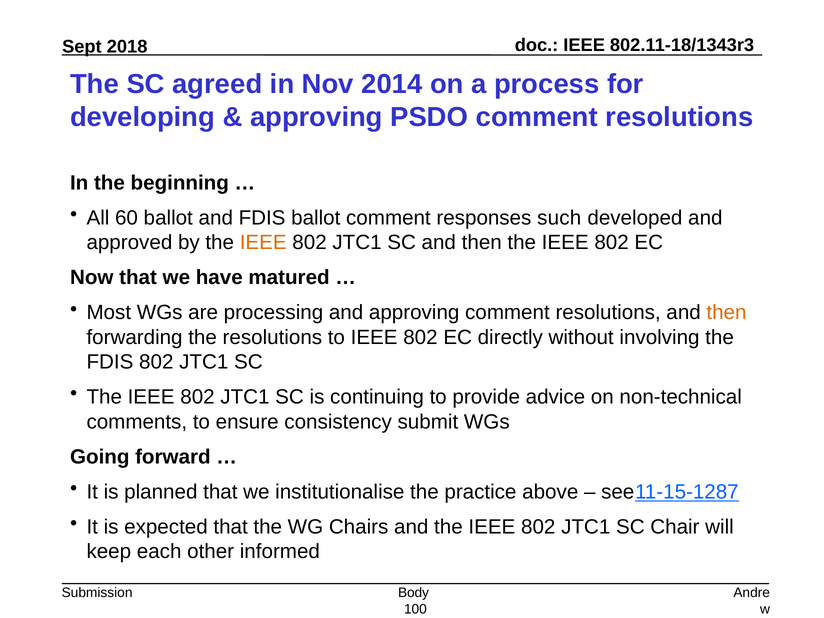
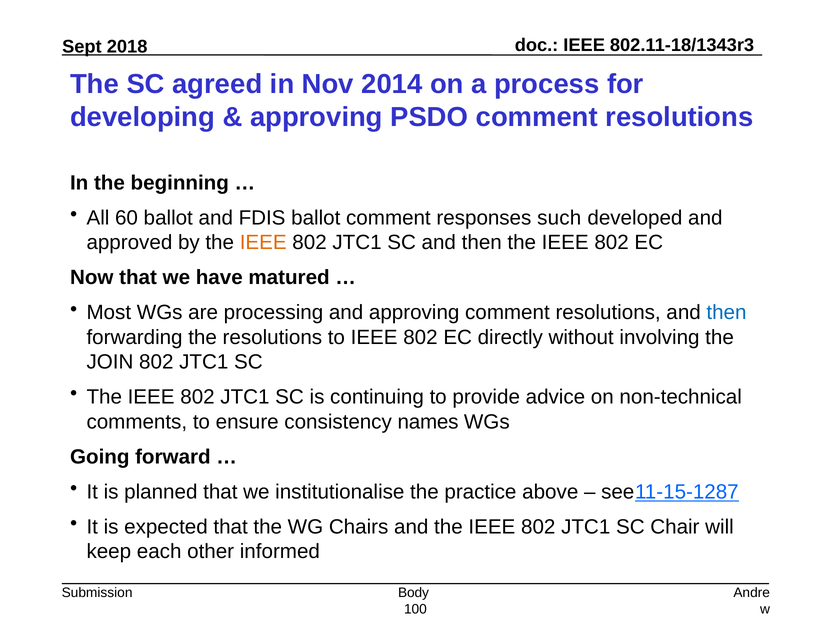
then colour: orange -> blue (726, 313)
FDIS: FDIS -> JOIN (110, 362)
submit: submit -> names (428, 422)
